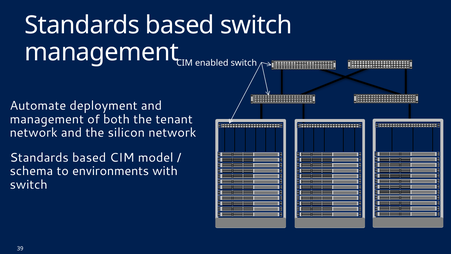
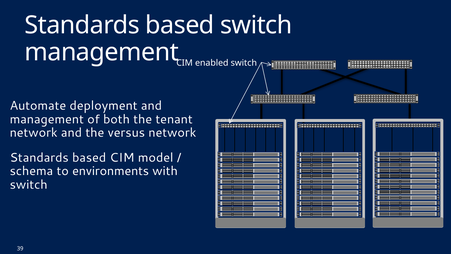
silicon: silicon -> versus (126, 133)
